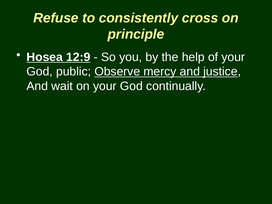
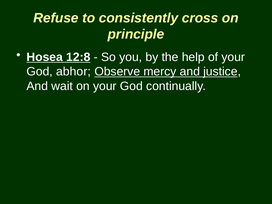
12:9: 12:9 -> 12:8 (78, 57)
public: public -> abhor (74, 72)
